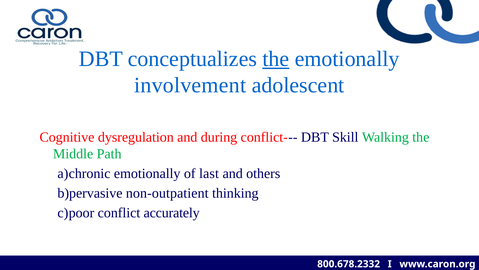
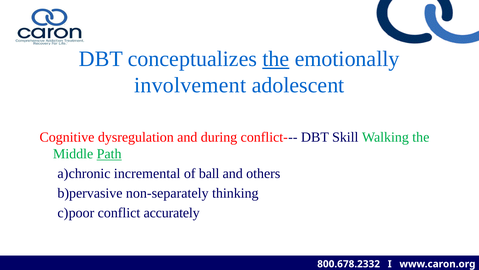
Path underline: none -> present (109, 154)
emotionally: emotionally -> incremental (147, 173)
last: last -> ball (209, 173)
non-outpatient: non-outpatient -> non-separately (167, 193)
